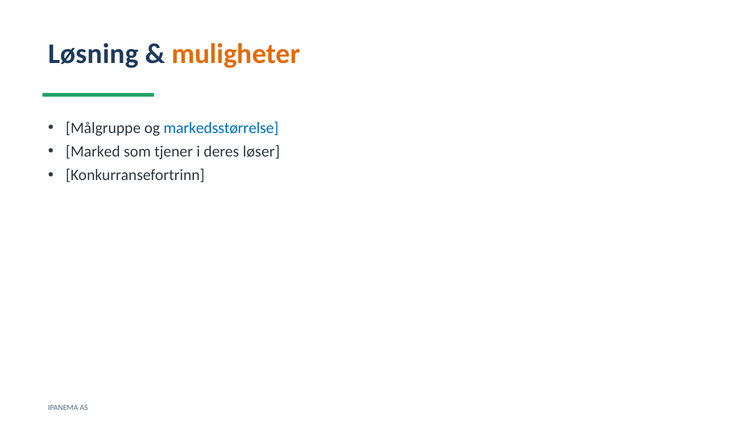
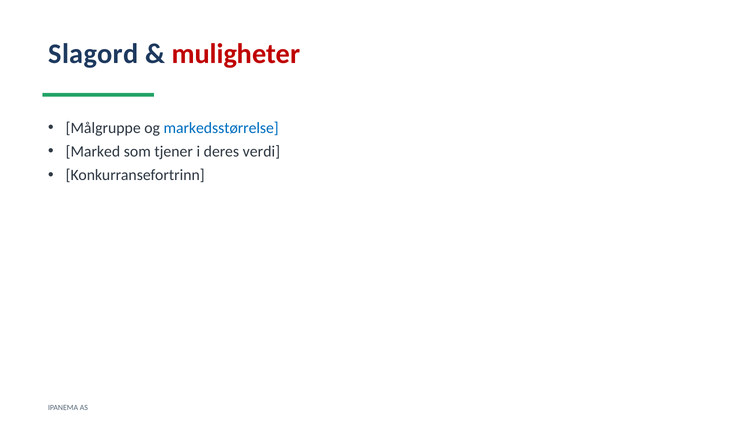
Løsning: Løsning -> Slagord (93, 54)
muligheter colour: orange -> red (236, 54)
løser: løser -> verdi (261, 151)
